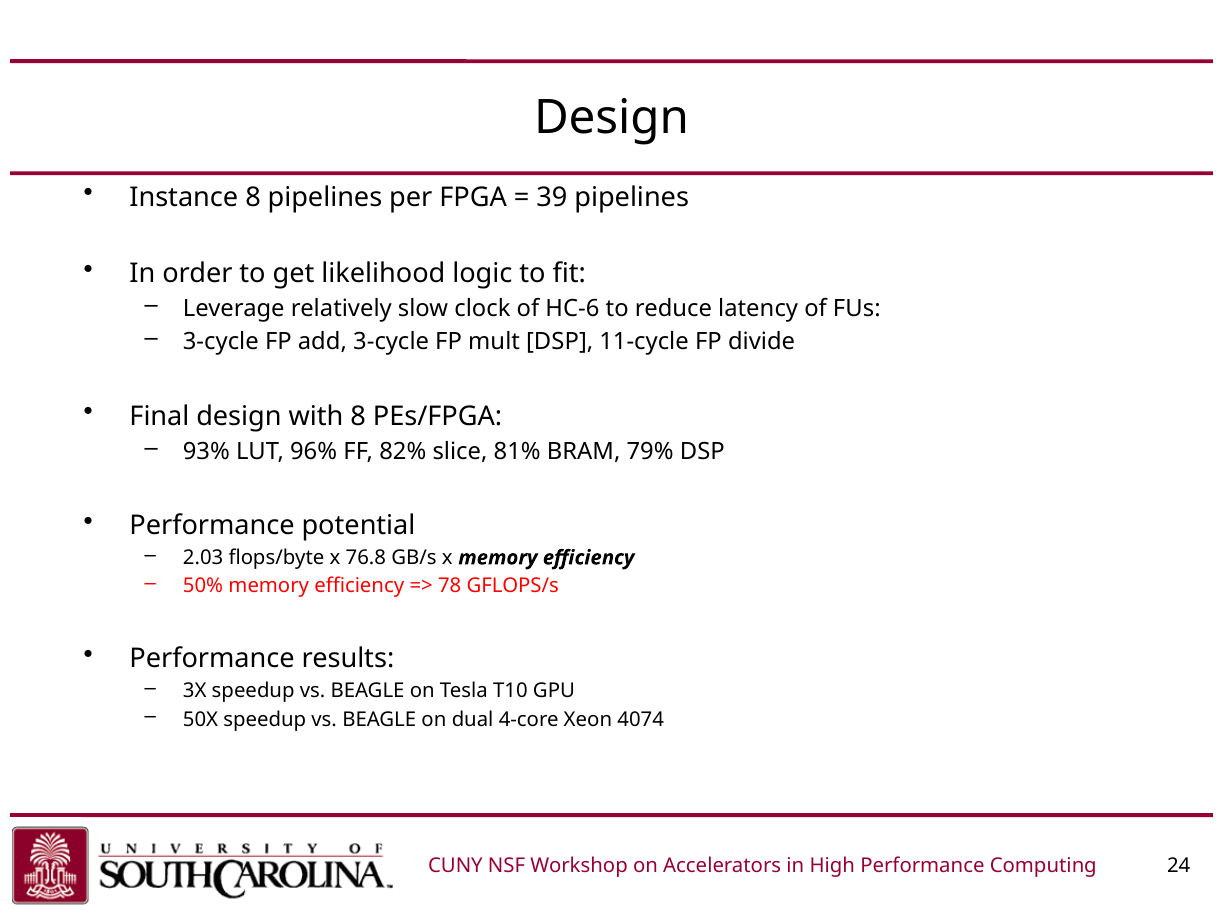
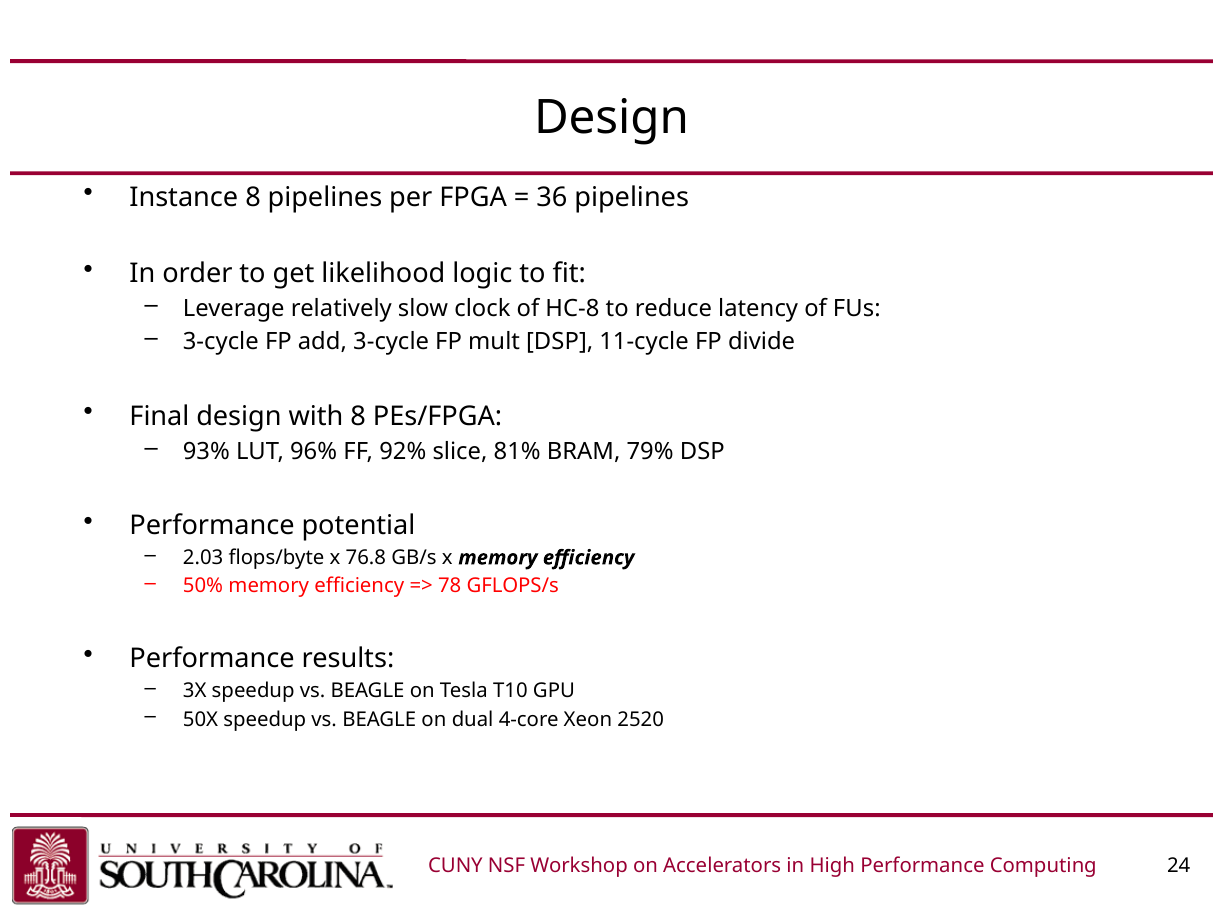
39: 39 -> 36 (552, 198)
HC-6: HC-6 -> HC-8 (572, 309)
82%: 82% -> 92% (403, 451)
4074: 4074 -> 2520 (641, 720)
